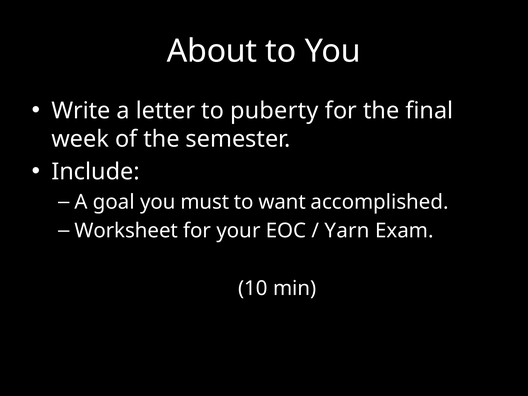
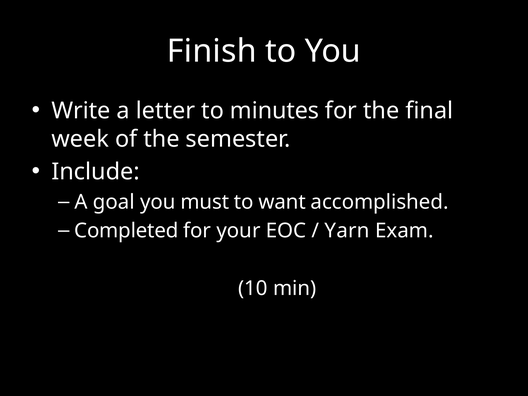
About: About -> Finish (212, 51)
puberty: puberty -> minutes (275, 111)
Worksheet: Worksheet -> Completed (126, 231)
